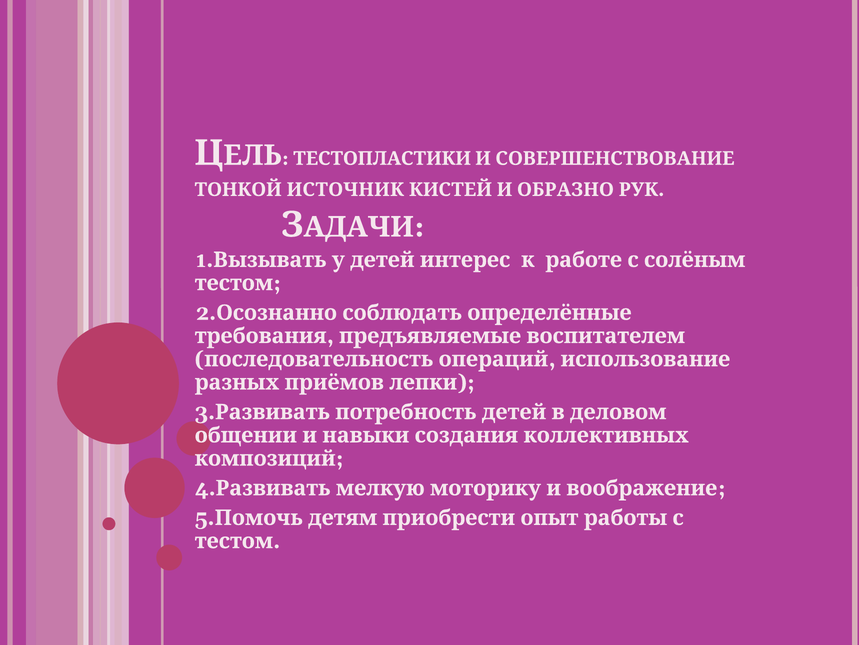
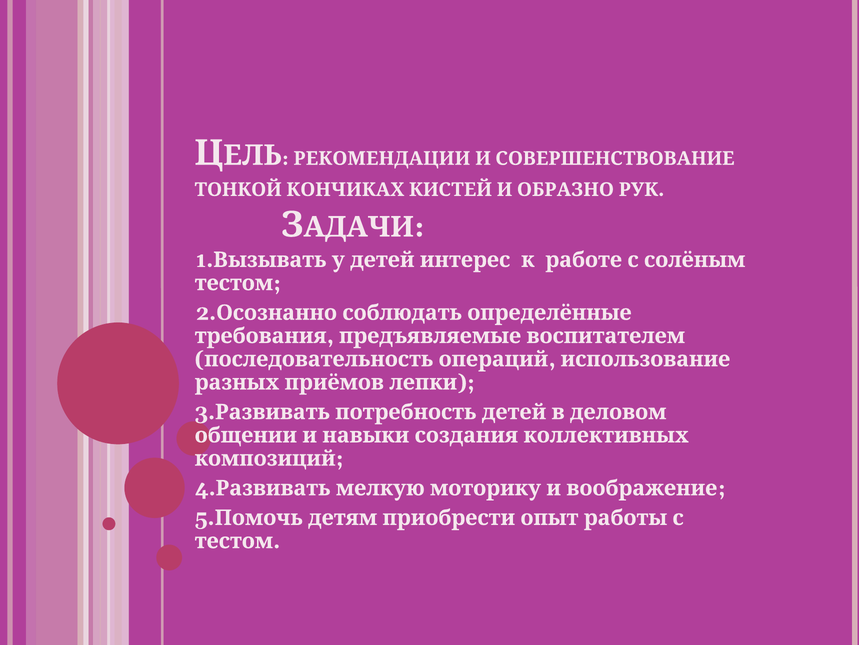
ТЕСТОПЛАСТИКИ: ТЕСТОПЛАСТИКИ -> РЕКОМЕНДАЦИИ (382, 158)
ИСТОЧНИК: ИСТОЧНИК -> КОНЧИКАХ (345, 189)
